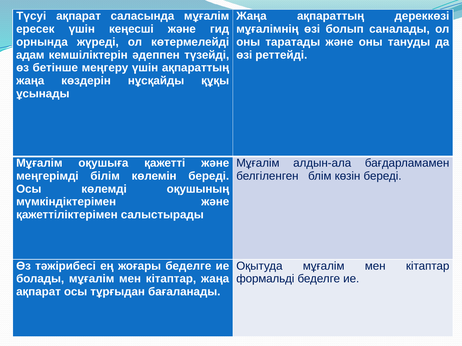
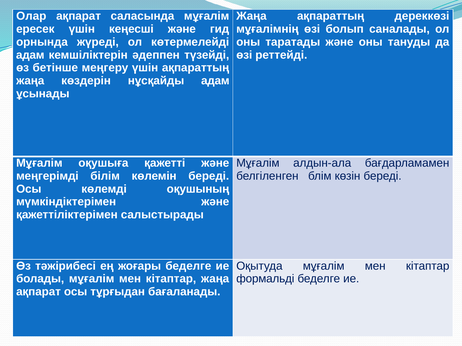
Түсуі: Түсуі -> Олар (31, 16)
нұсқайды құқы: құқы -> адам (215, 81)
